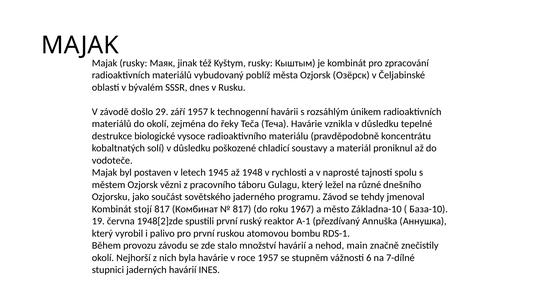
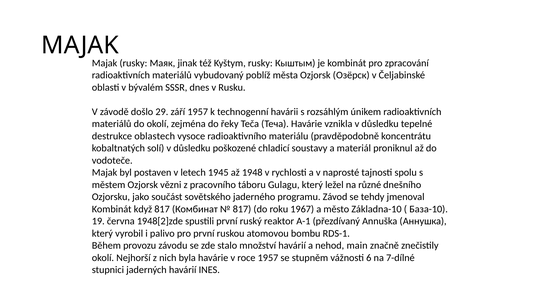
biologické: biologické -> oblastech (155, 136)
stojí: stojí -> když (143, 209)
